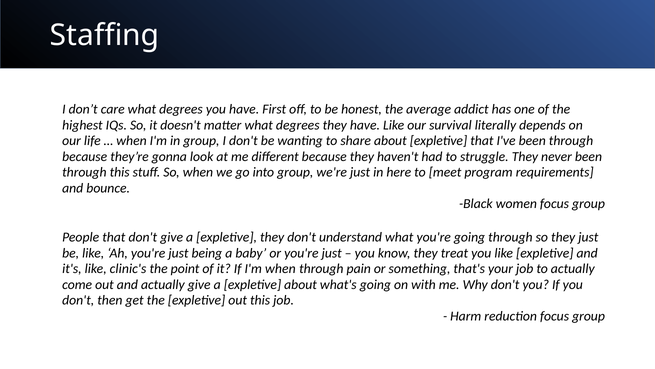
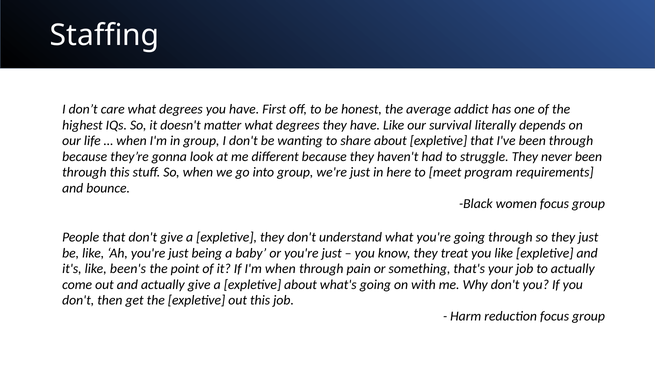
clinic's: clinic's -> been's (128, 268)
